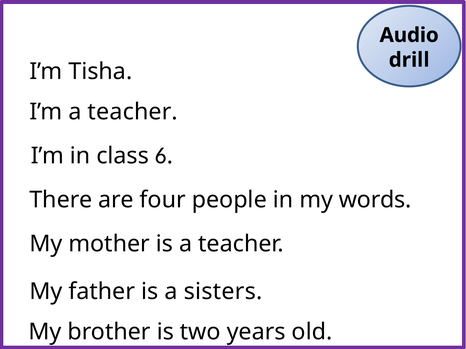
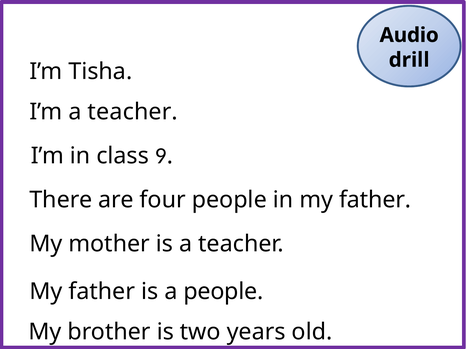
6: 6 -> 9 (161, 156)
in my words: words -> father (375, 200)
a sisters: sisters -> people (223, 292)
